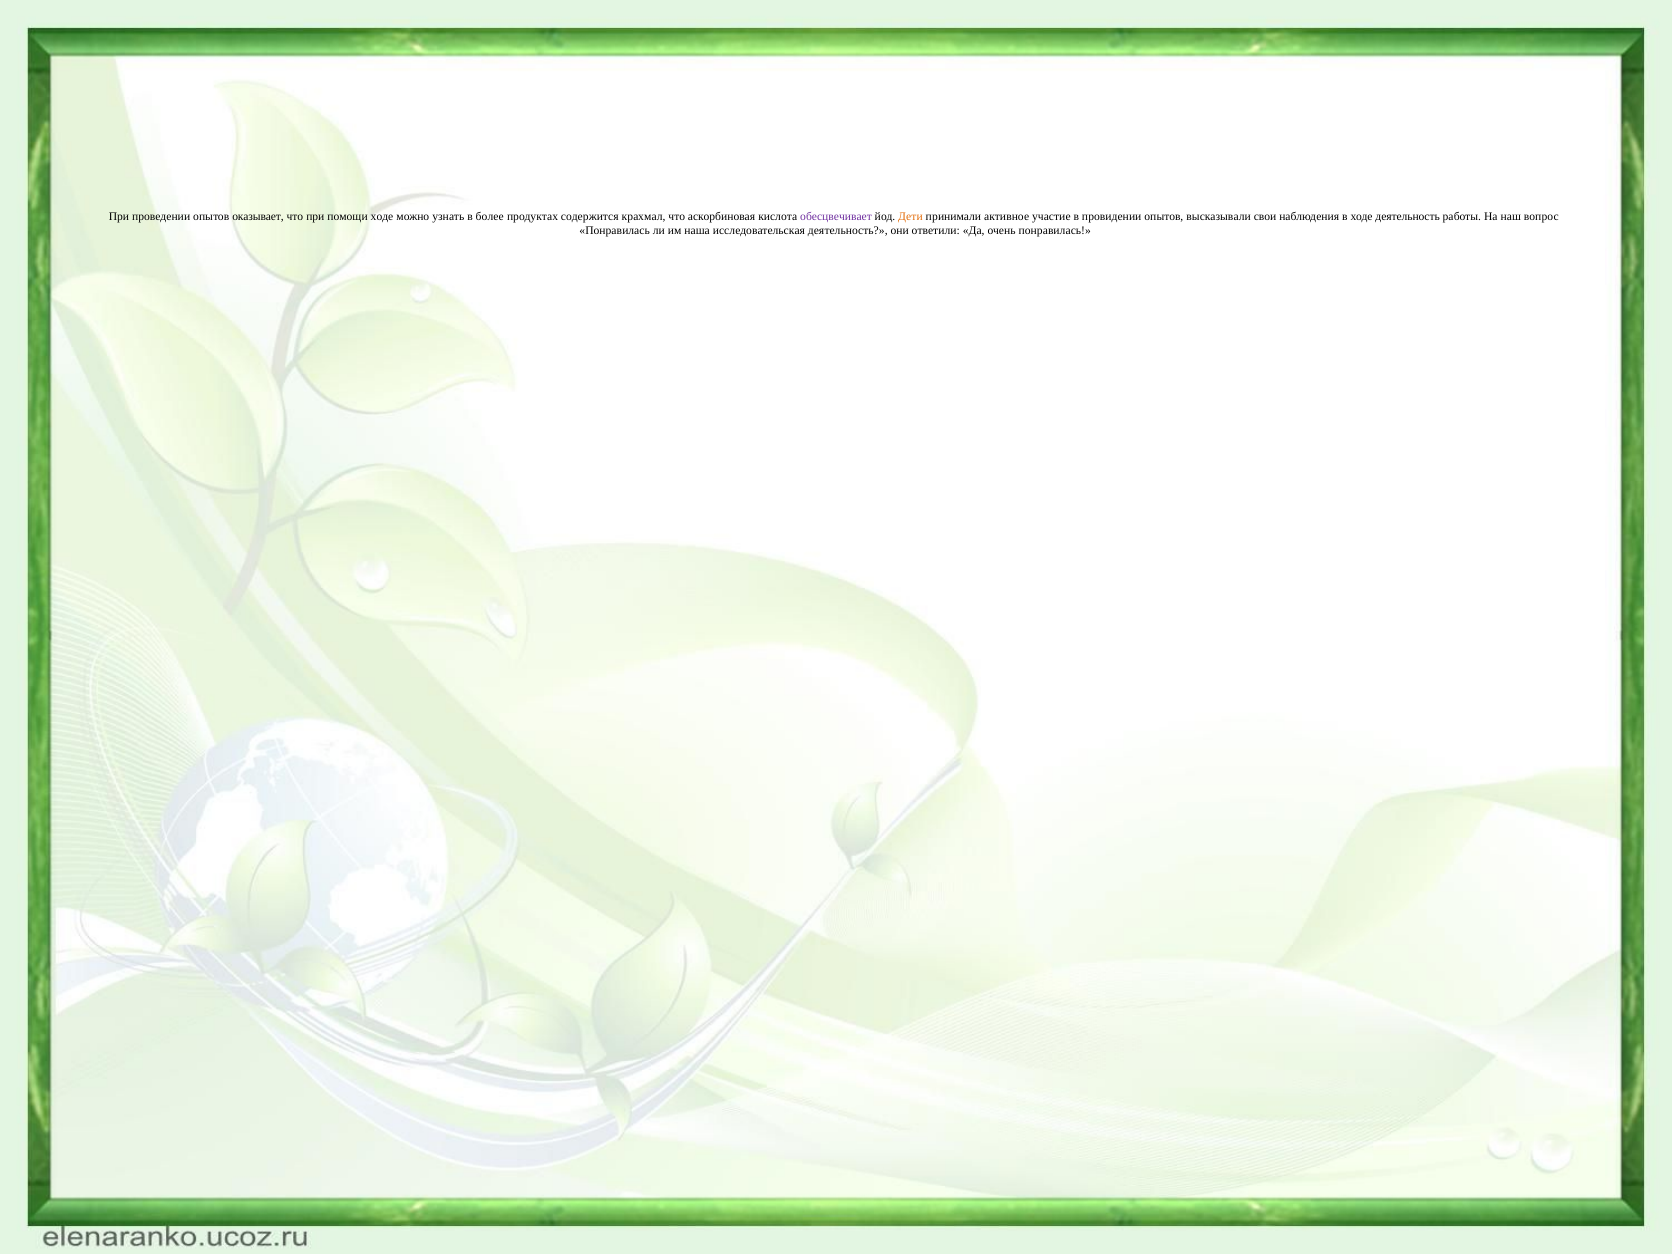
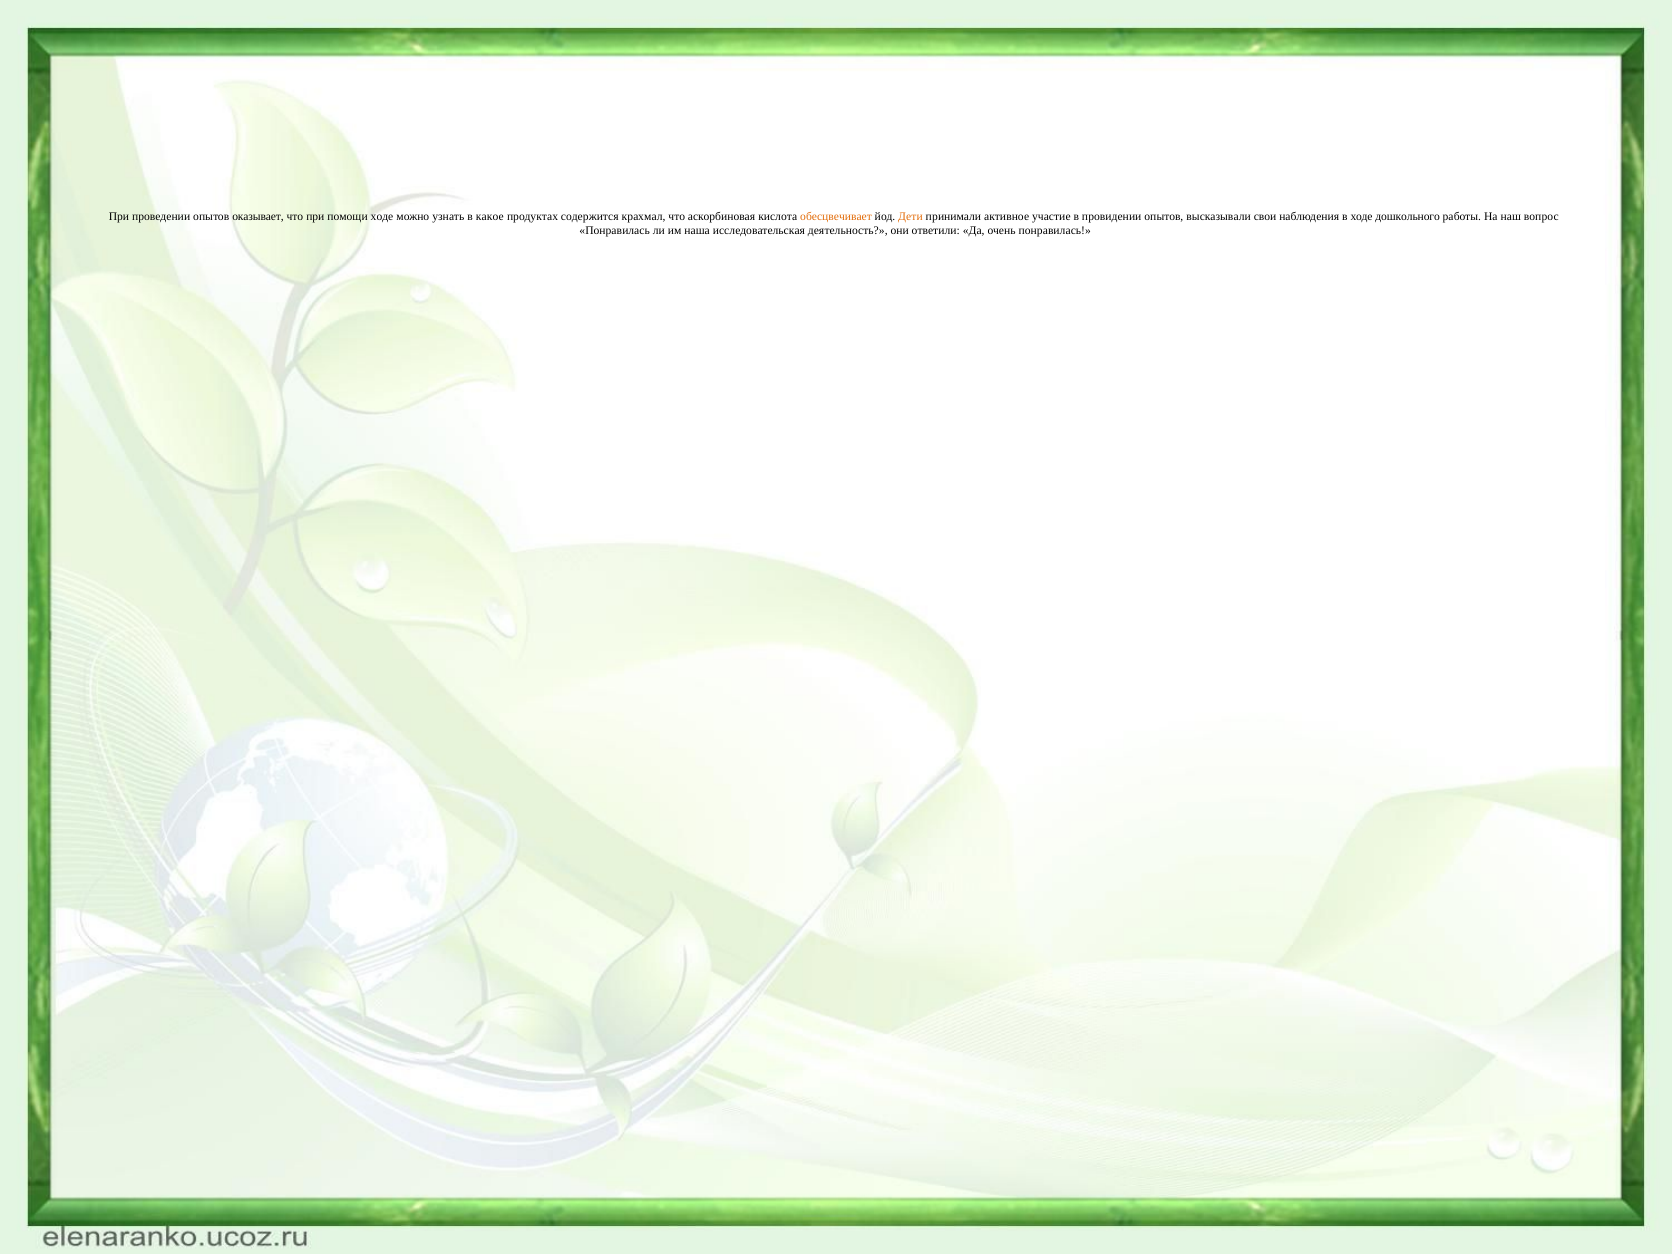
более: более -> какое (490, 217)
обесцвечивает colour: purple -> orange (836, 217)
ходе деятельность: деятельность -> дошкольного (1408, 217)
